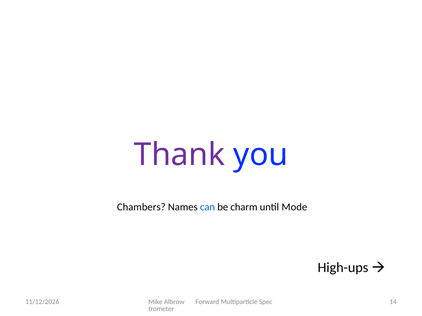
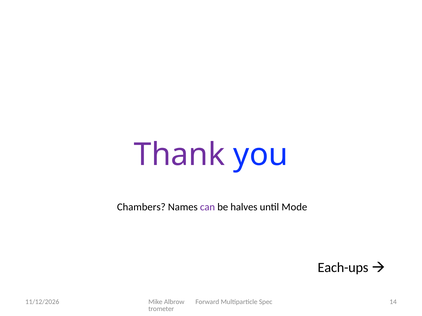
can colour: blue -> purple (207, 207)
charm: charm -> halves (244, 207)
High-ups: High-ups -> Each-ups (343, 268)
